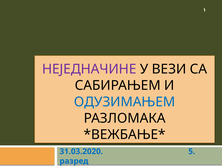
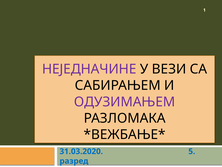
ОДУЗИМАЊЕМ colour: blue -> purple (125, 102)
